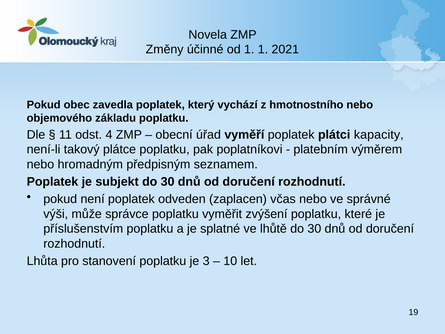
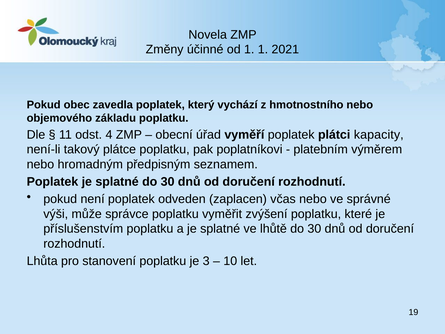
Poplatek je subjekt: subjekt -> splatné (117, 182)
